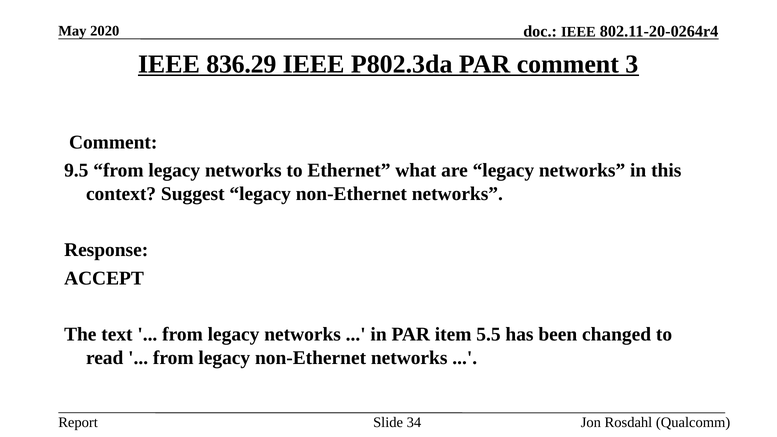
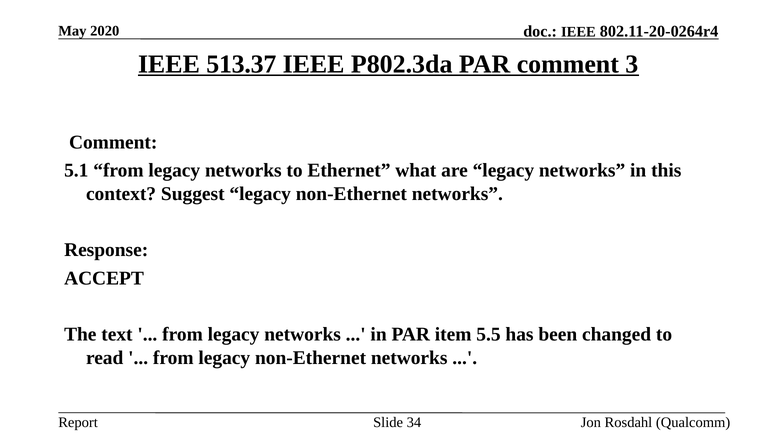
836.29: 836.29 -> 513.37 (241, 64)
9.5: 9.5 -> 5.1 (76, 170)
